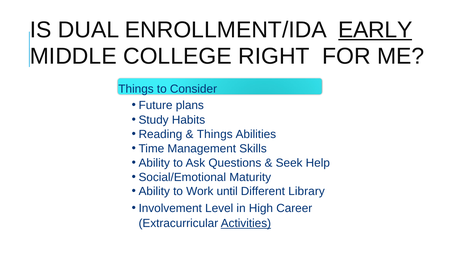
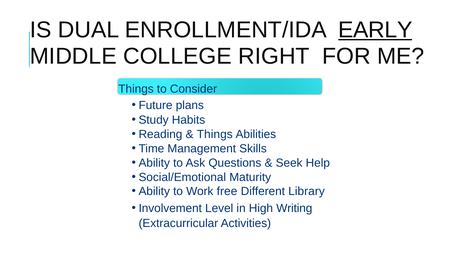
until: until -> free (227, 192)
Career: Career -> Writing (294, 209)
Activities underline: present -> none (246, 223)
